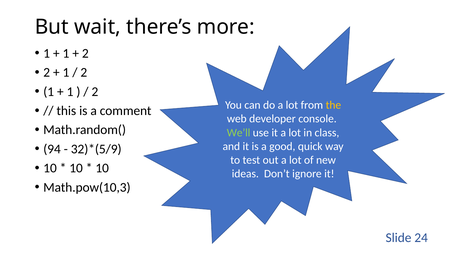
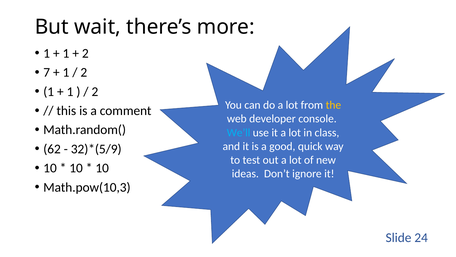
2: 2 -> 7 (47, 72)
We’ll colour: light green -> light blue (239, 132)
94: 94 -> 62 (52, 149)
